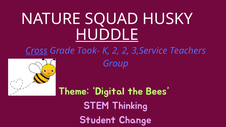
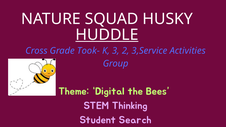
Cross underline: present -> none (36, 51)
K 2: 2 -> 3 (116, 51)
Teachers: Teachers -> Activities (188, 51)
Change: Change -> Search (135, 120)
